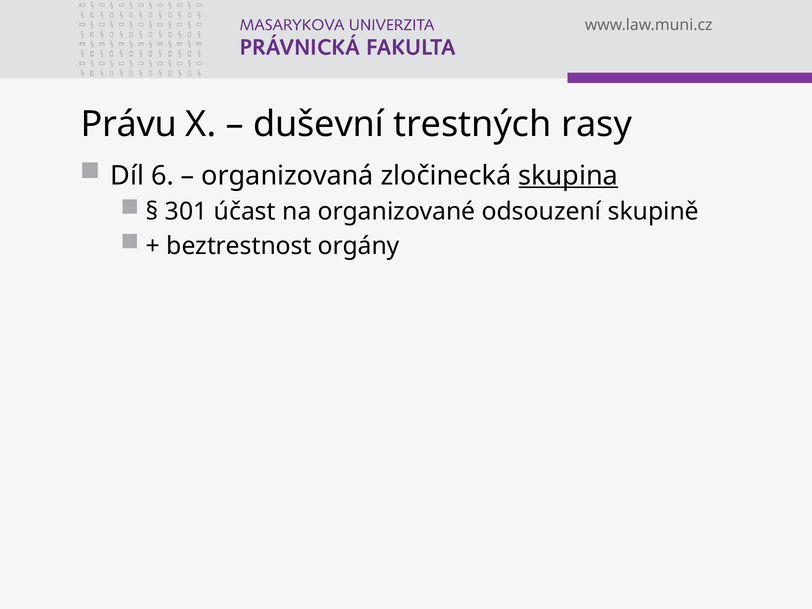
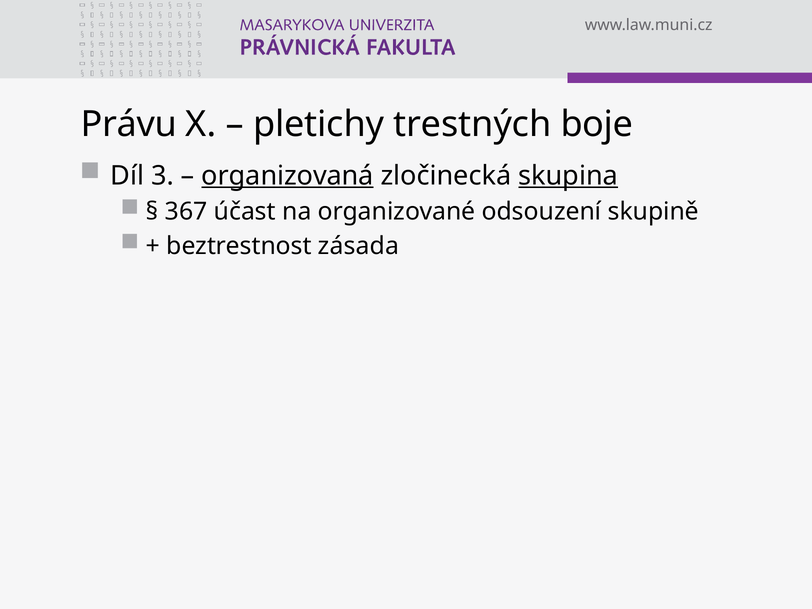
duševní: duševní -> pletichy (319, 124)
rasy: rasy -> boje (597, 124)
6: 6 -> 3 (162, 176)
organizovaná underline: none -> present (288, 176)
301: 301 -> 367 (186, 212)
orgány: orgány -> zásada (359, 246)
